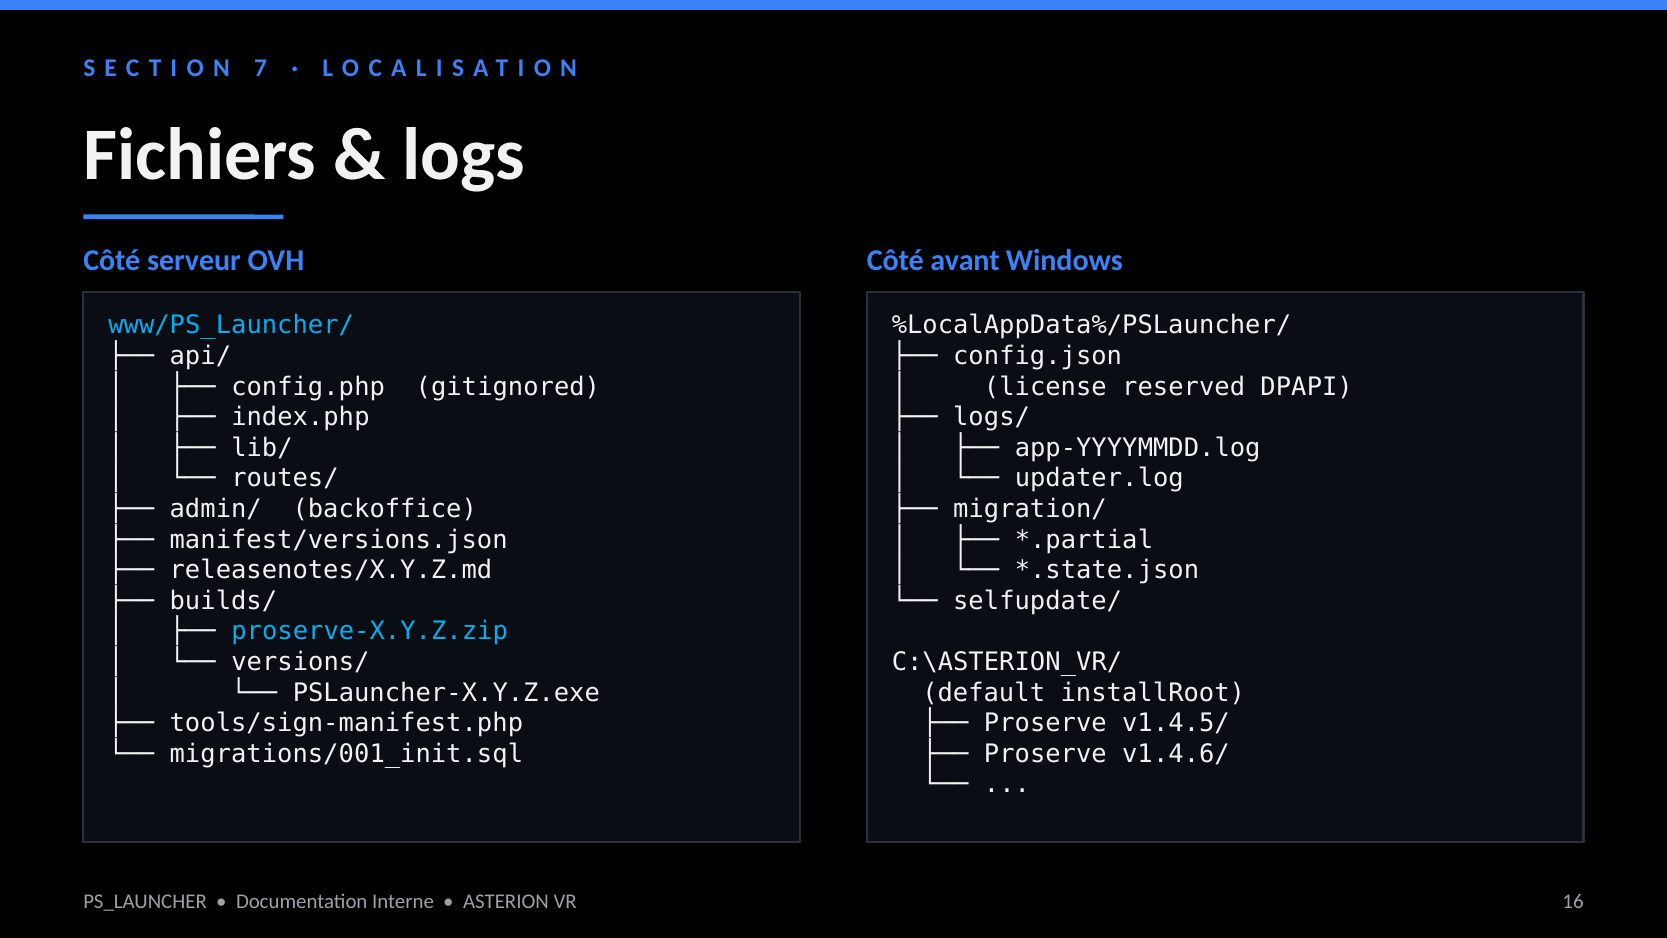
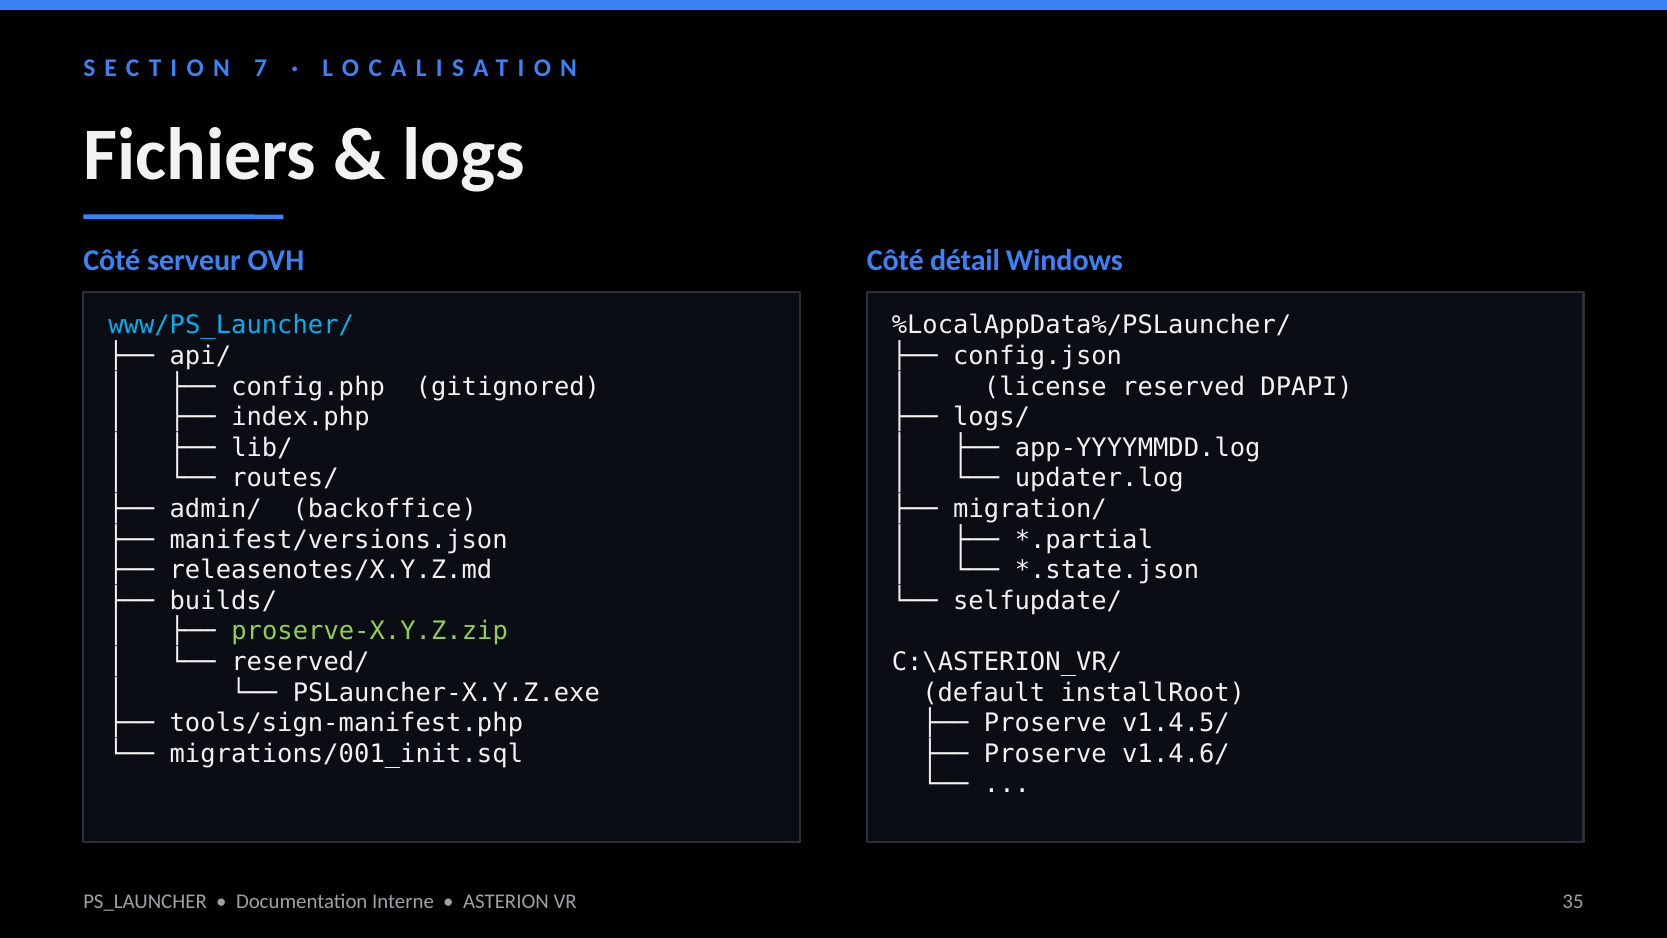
avant: avant -> détail (965, 260)
proserve-X.Y.Z.zip colour: light blue -> light green (370, 631)
versions/: versions/ -> reserved/ (300, 662)
16: 16 -> 35 (1573, 902)
